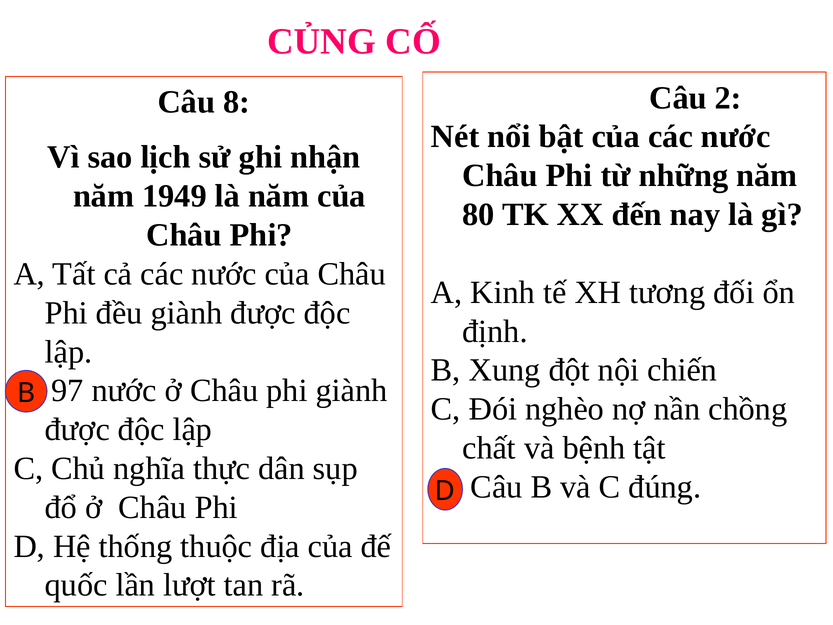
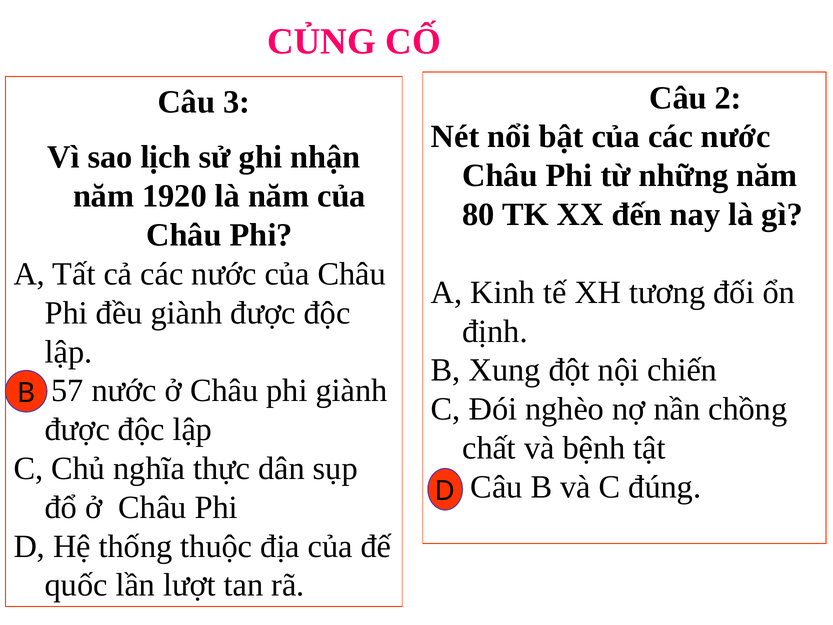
8: 8 -> 3 (237, 102)
1949: 1949 -> 1920 (174, 196)
97: 97 -> 57 (67, 391)
